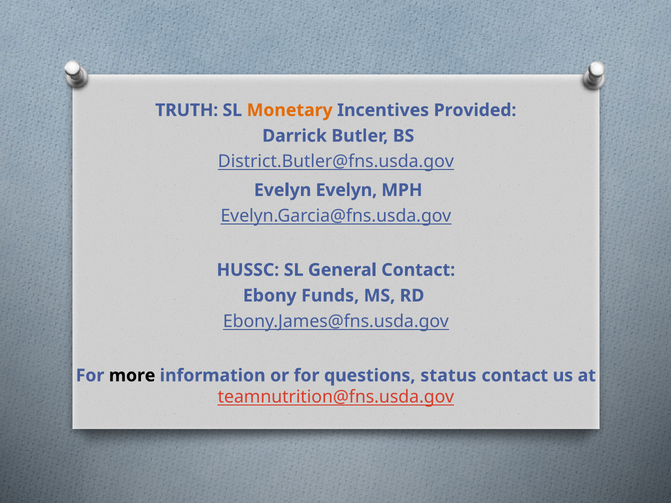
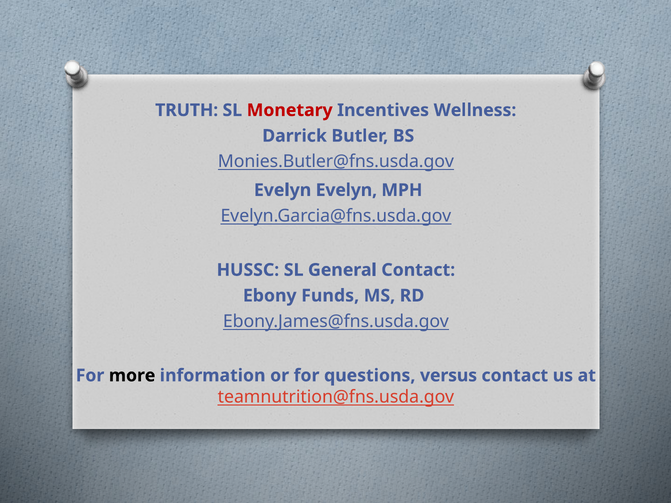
Monetary colour: orange -> red (290, 110)
Provided: Provided -> Wellness (475, 110)
District.Butler@fns.usda.gov: District.Butler@fns.usda.gov -> Monies.Butler@fns.usda.gov (336, 162)
status: status -> versus (449, 376)
